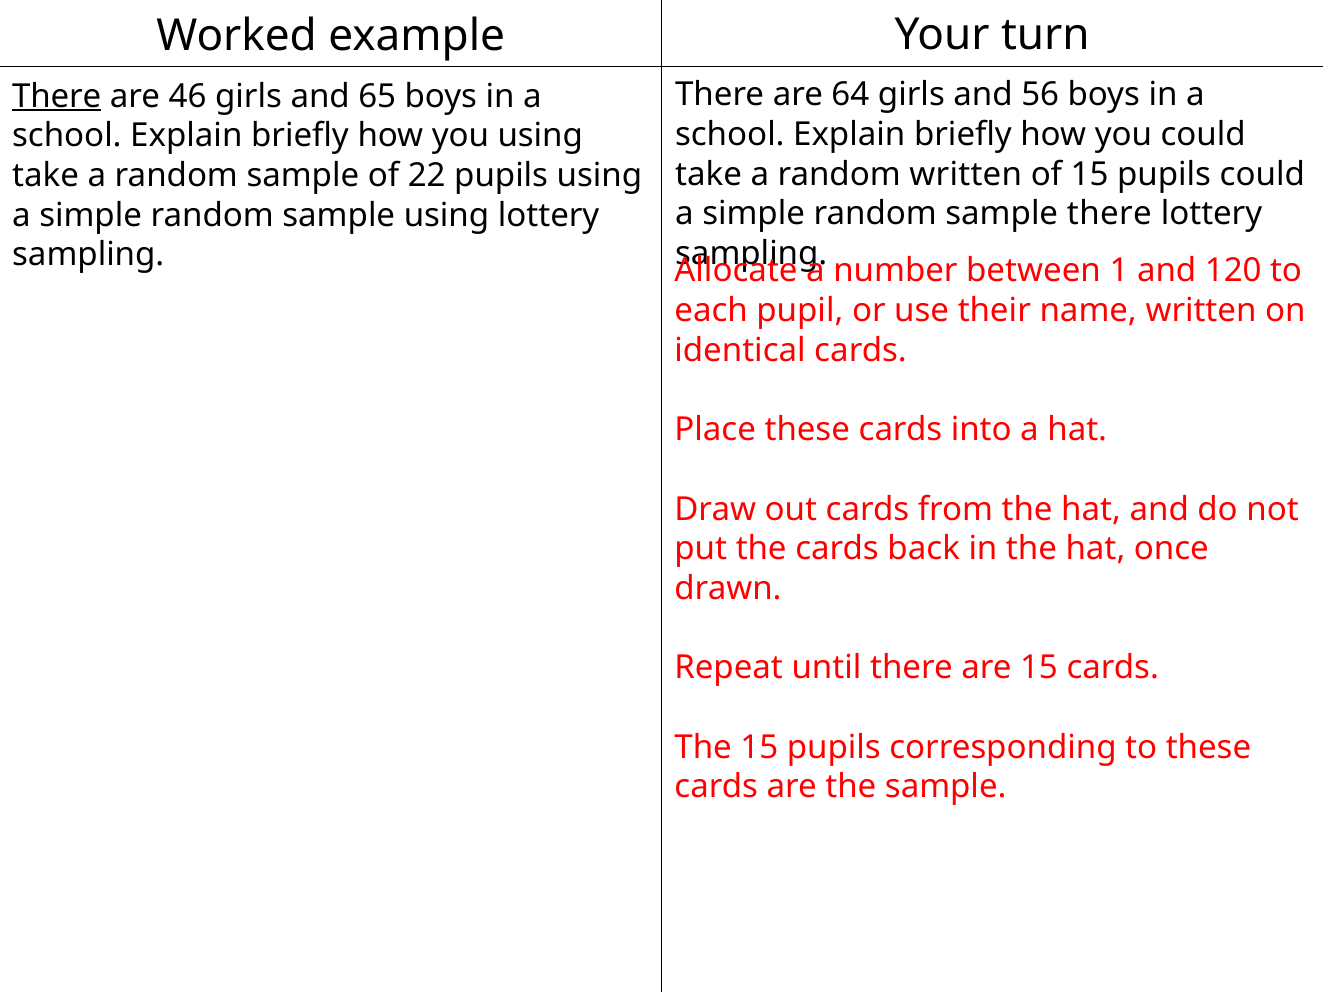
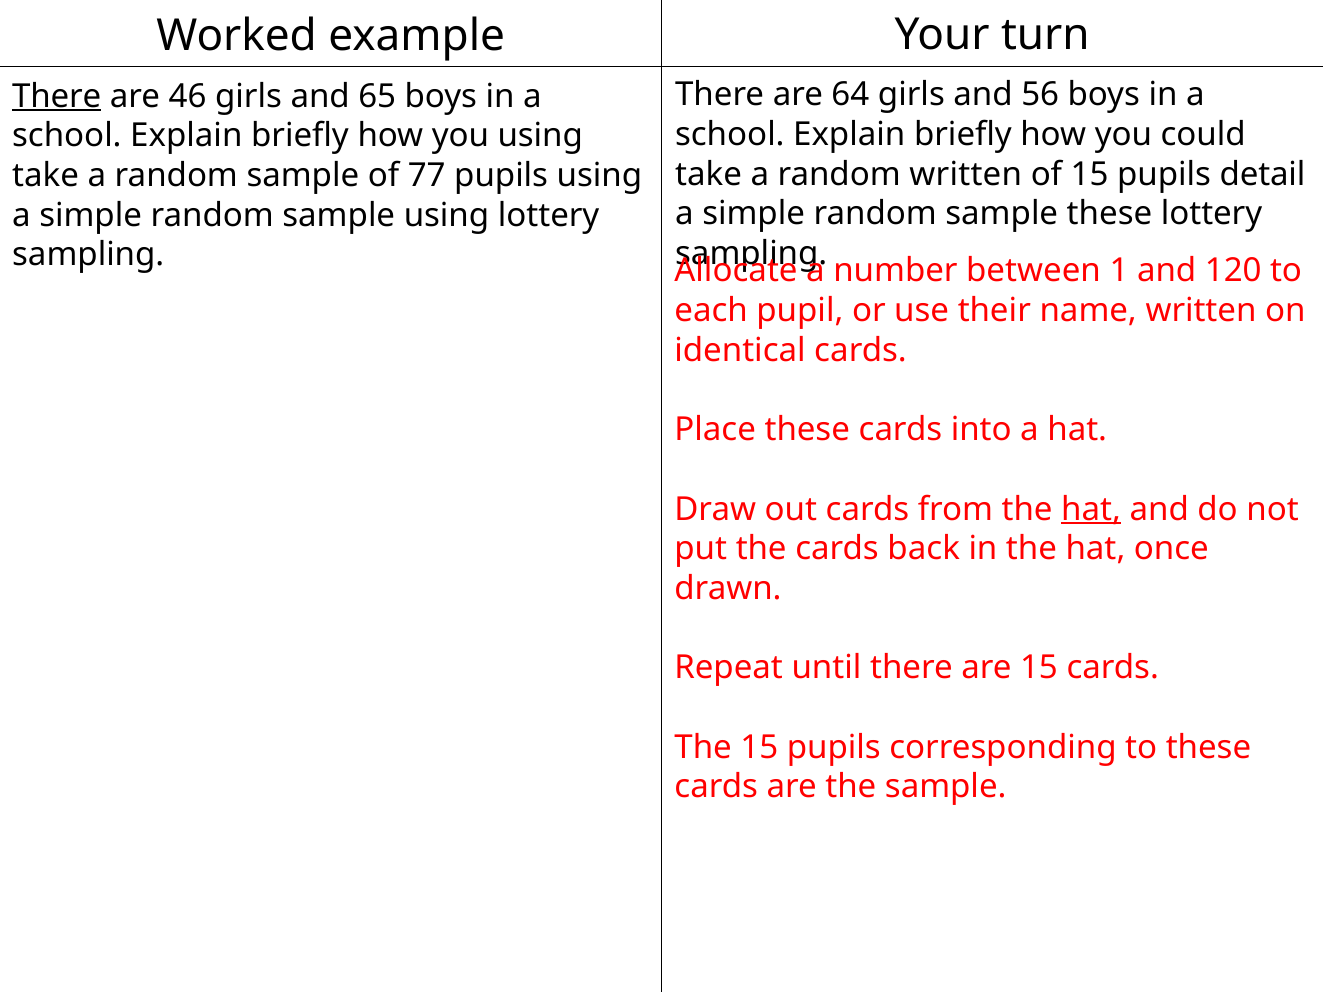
pupils could: could -> detail (1262, 174)
22: 22 -> 77 (427, 176)
sample there: there -> these (1109, 214)
hat underline: none -> present (1091, 509)
